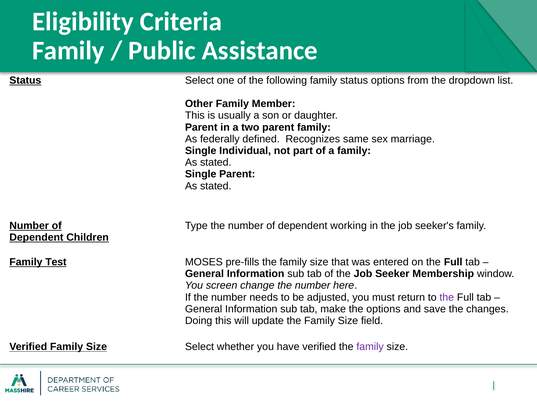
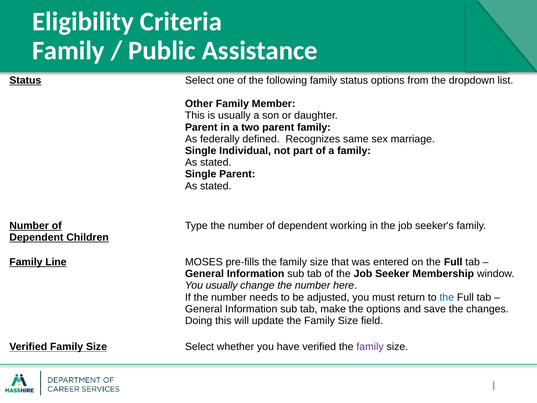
Test: Test -> Line (56, 262)
You screen: screen -> usually (222, 285)
the colour: purple -> blue (447, 297)
